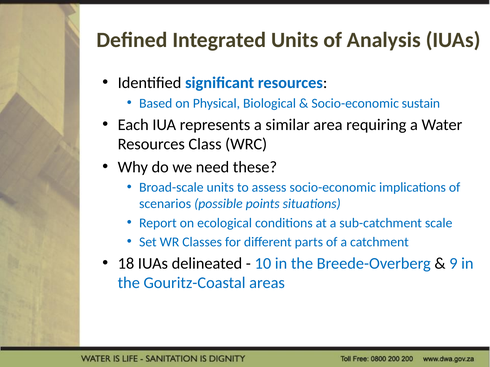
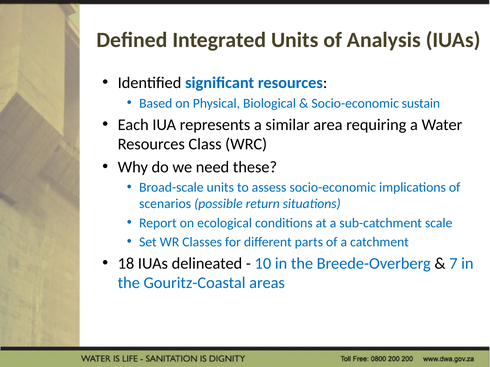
points: points -> return (263, 204)
9: 9 -> 7 (453, 264)
